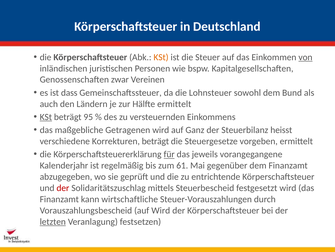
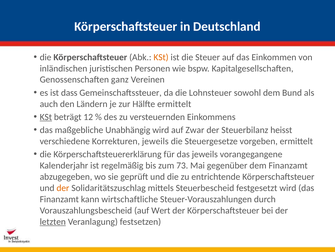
von underline: present -> none (305, 57)
zwar: zwar -> ganz (120, 79)
95: 95 -> 12 (88, 117)
Getragenen: Getragenen -> Unabhängig (128, 130)
Ganz: Ganz -> Zwar (195, 130)
Korrekturen beträgt: beträgt -> jeweils (155, 141)
für underline: present -> none (169, 154)
61: 61 -> 73 (182, 165)
der colour: red -> orange (63, 188)
auf Wird: Wird -> Wert (161, 210)
